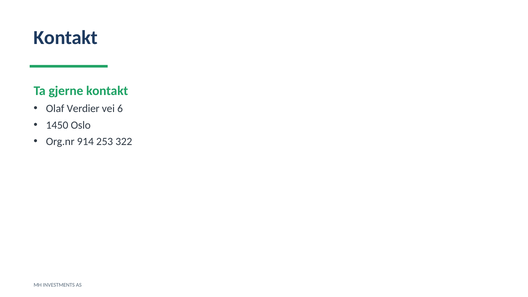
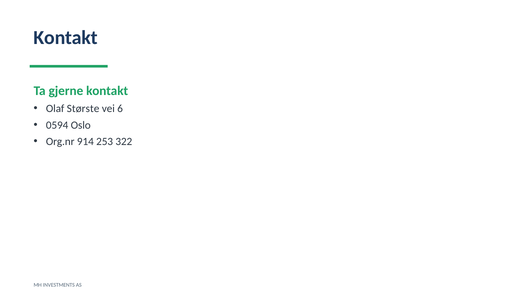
Verdier: Verdier -> Største (83, 109)
1450: 1450 -> 0594 (57, 125)
